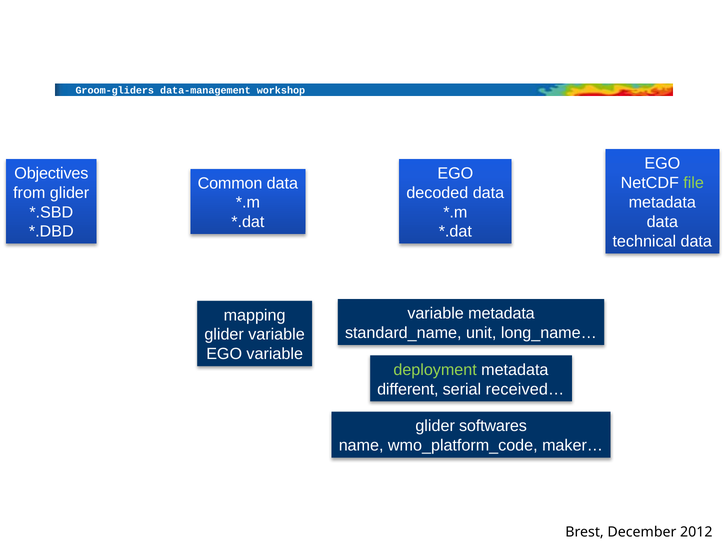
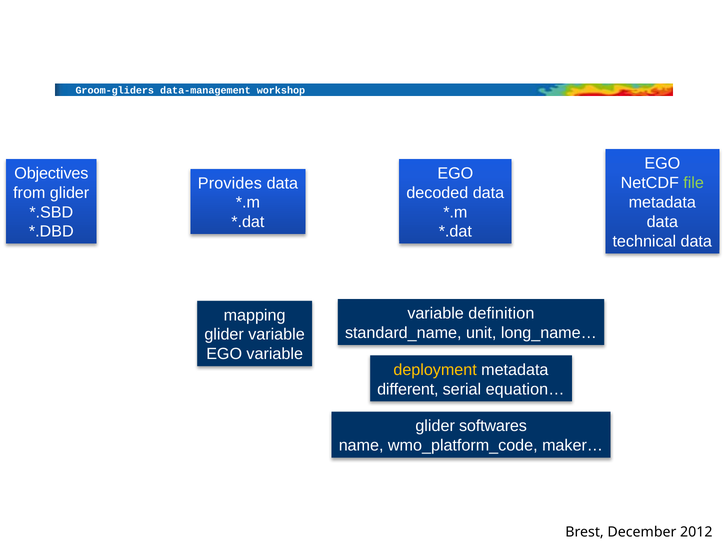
Common: Common -> Provides (230, 183)
variable metadata: metadata -> definition (501, 313)
deployment colour: light green -> yellow (435, 370)
received…: received… -> equation… (525, 389)
